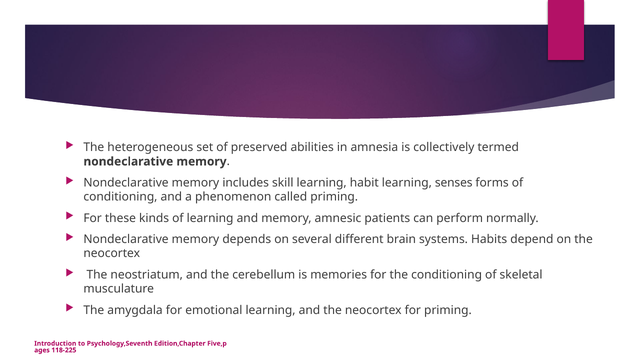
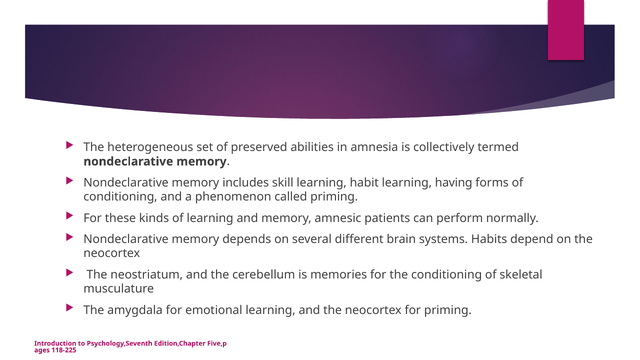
senses: senses -> having (454, 183)
